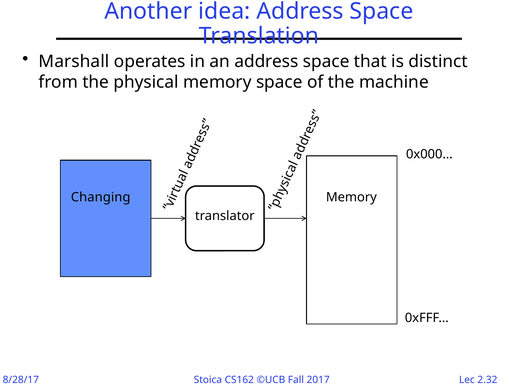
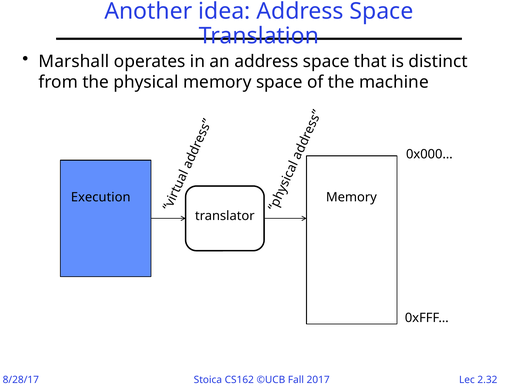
Changing: Changing -> Execution (101, 197)
